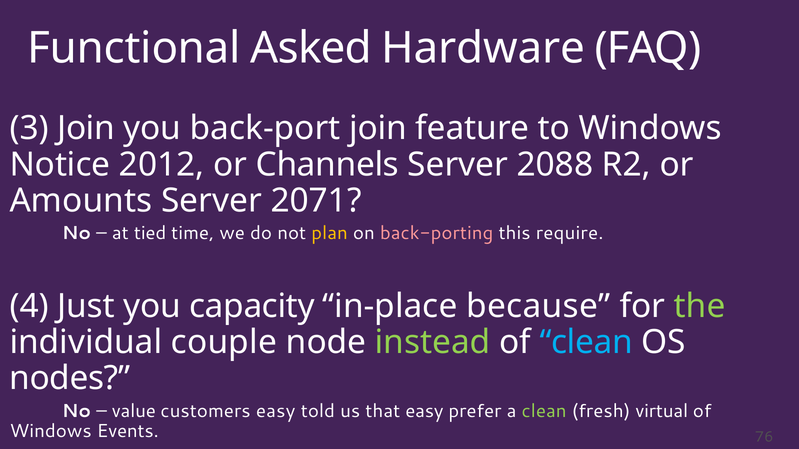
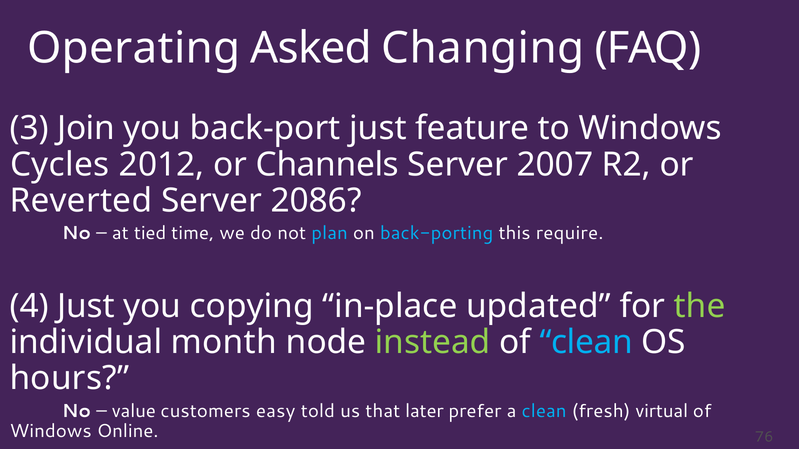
Functional: Functional -> Operating (134, 48)
Hardware: Hardware -> Changing (483, 48)
back-port join: join -> just (378, 129)
Notice: Notice -> Cycles (60, 165)
2088: 2088 -> 2007 (555, 165)
Amounts: Amounts -> Reverted (81, 201)
2071: 2071 -> 2086 (316, 201)
plan colour: yellow -> light blue (330, 233)
back-porting colour: pink -> light blue (437, 233)
capacity: capacity -> copying (252, 306)
because: because -> updated (538, 306)
couple: couple -> month (224, 343)
nodes: nodes -> hours (69, 379)
that easy: easy -> later (424, 411)
clean colour: light green -> light blue (544, 411)
Events: Events -> Online (128, 432)
